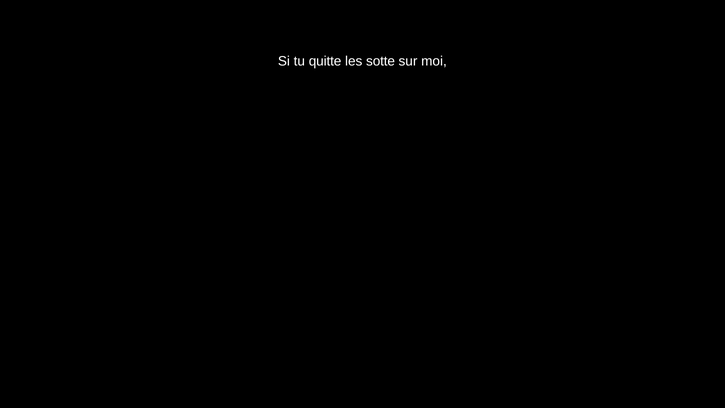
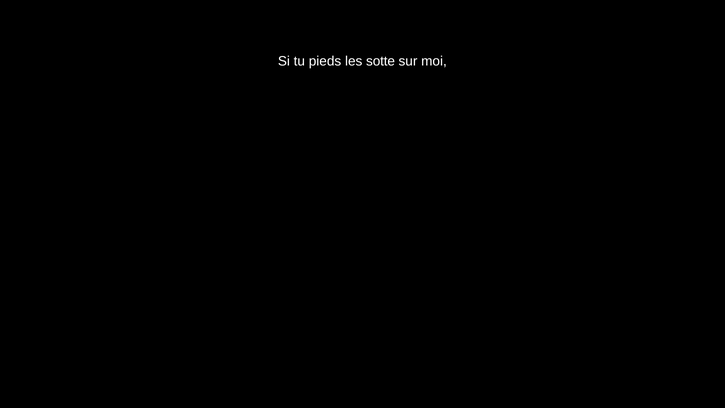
quitte: quitte -> pieds (325, 61)
